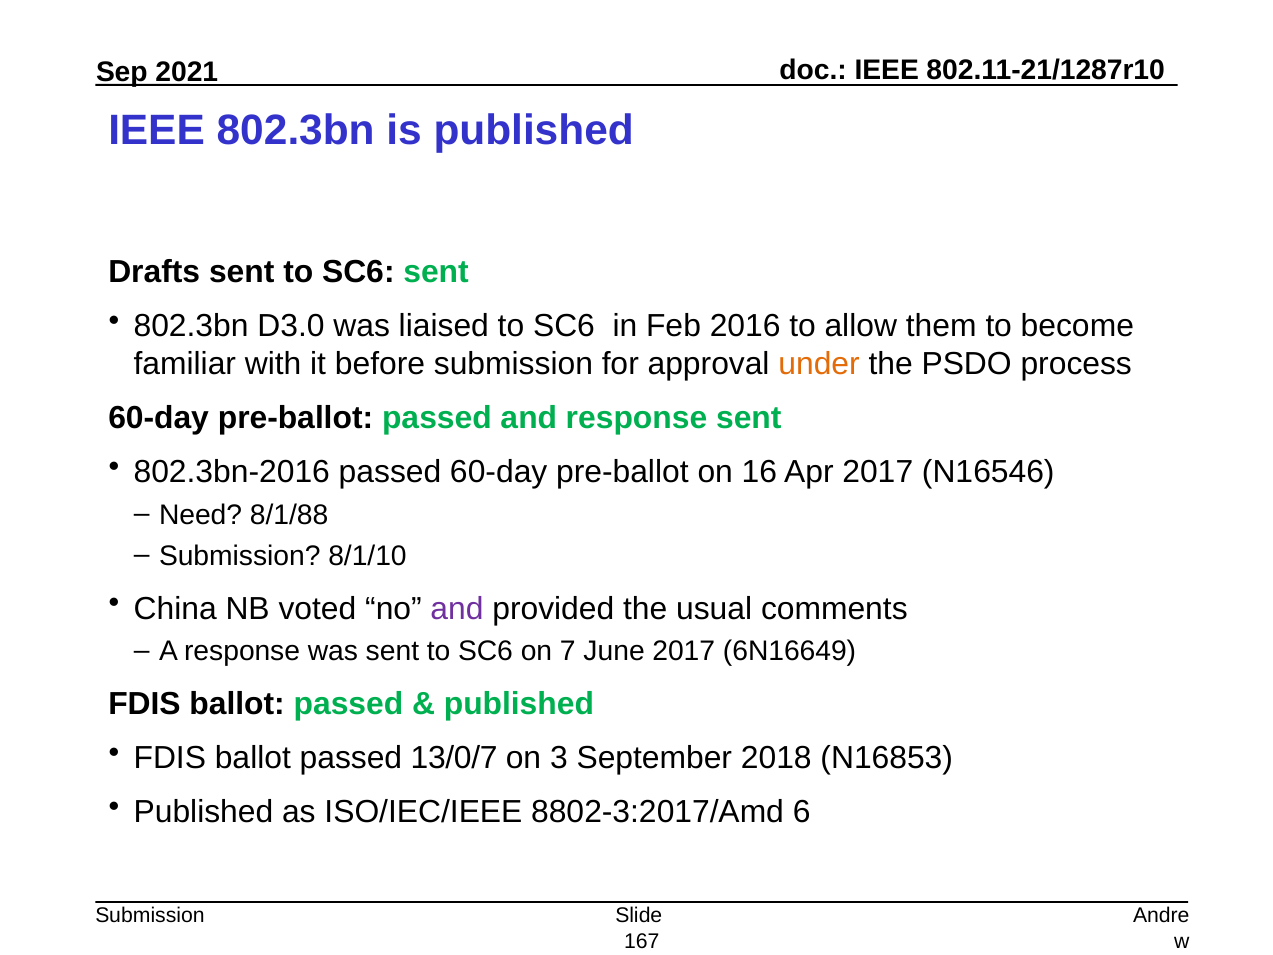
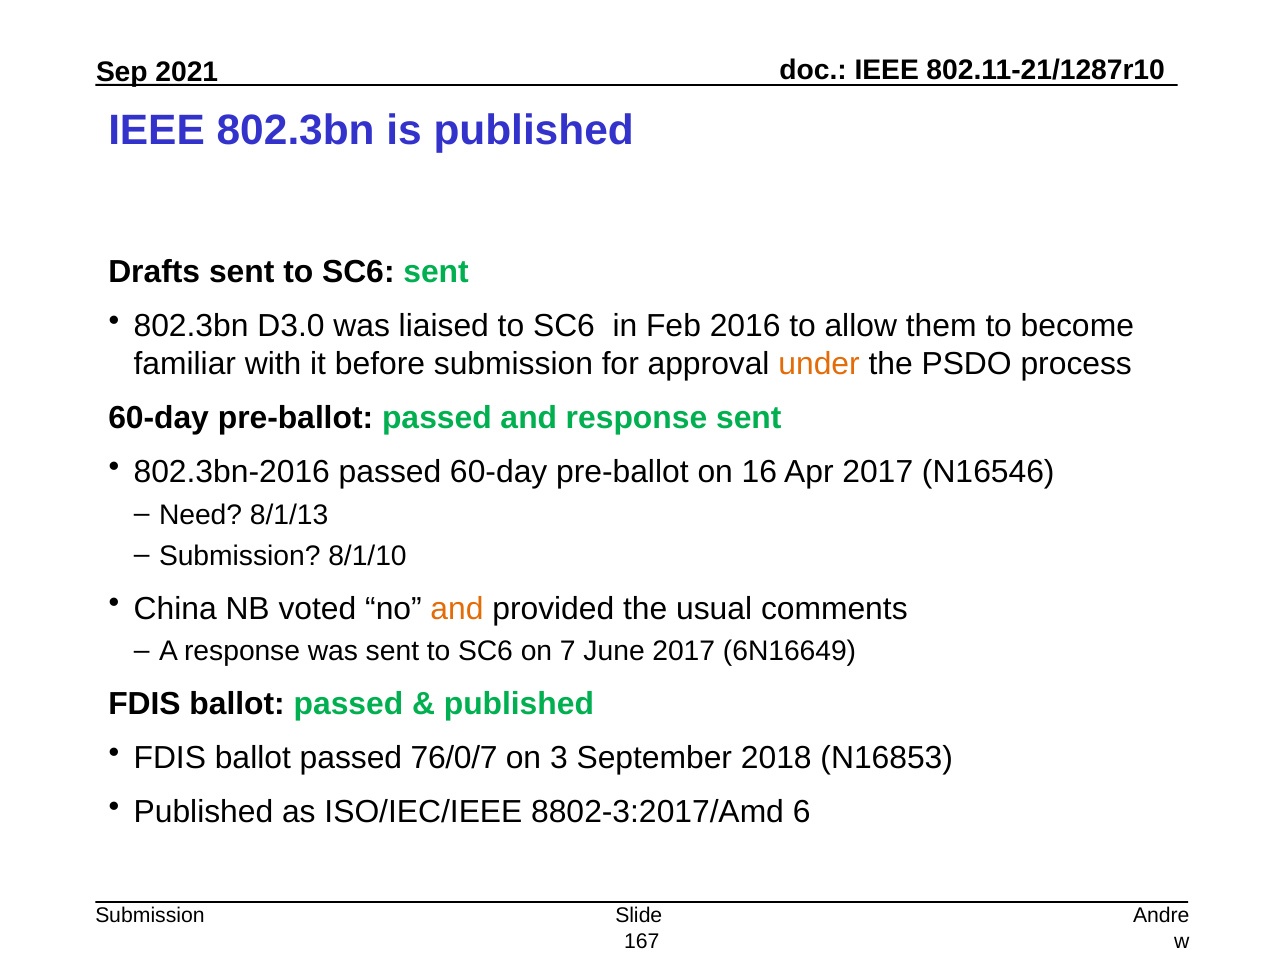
8/1/88: 8/1/88 -> 8/1/13 (289, 515)
and colour: purple -> orange (457, 608)
13/0/7: 13/0/7 -> 76/0/7 (454, 758)
